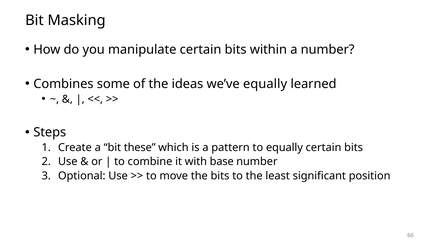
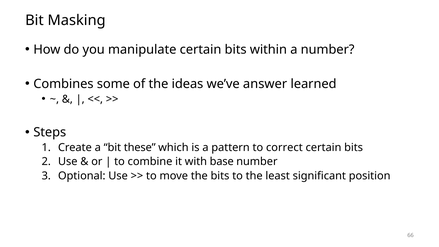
we’ve equally: equally -> answer (265, 84)
to equally: equally -> correct (284, 148)
